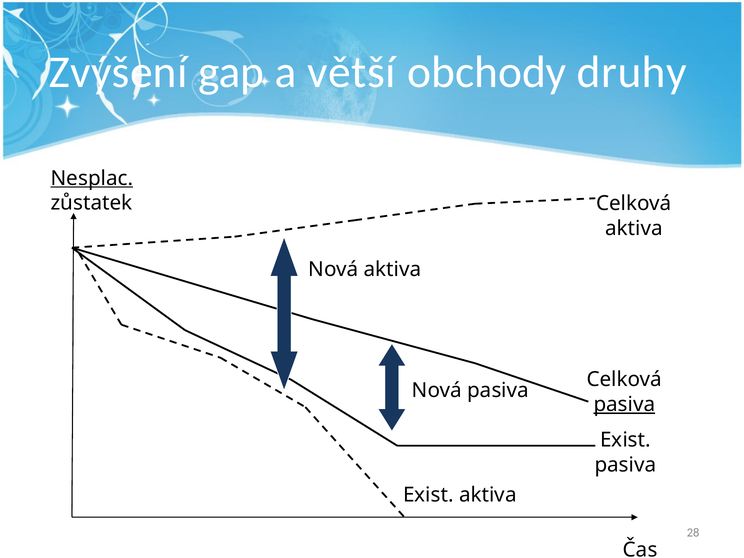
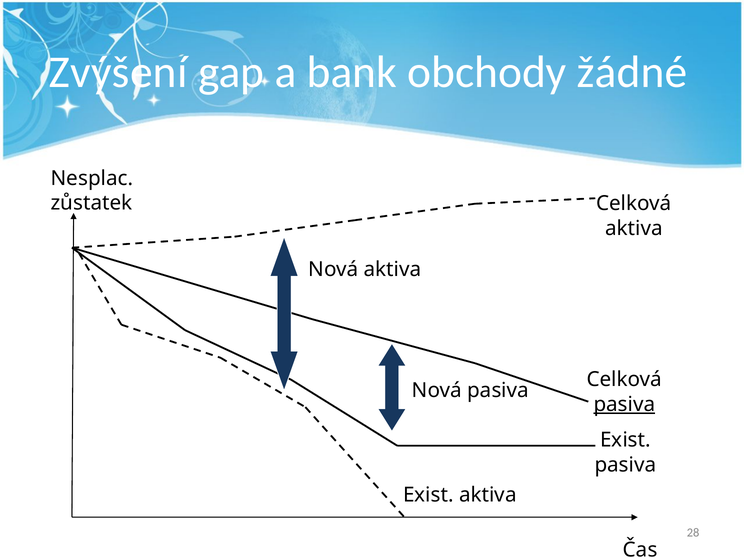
větší: větší -> bank (352, 72)
druhy: druhy -> žádné (632, 72)
Nesplac underline: present -> none (92, 178)
